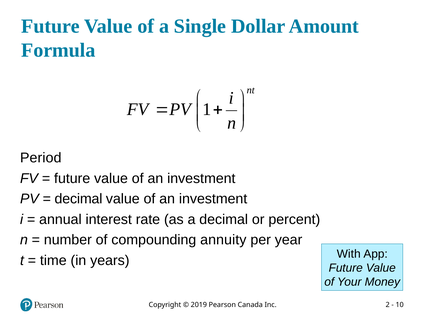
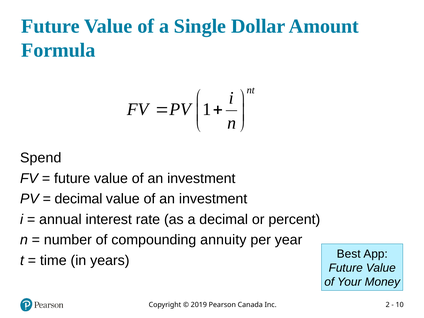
Period: Period -> Spend (41, 158)
With: With -> Best (349, 254)
